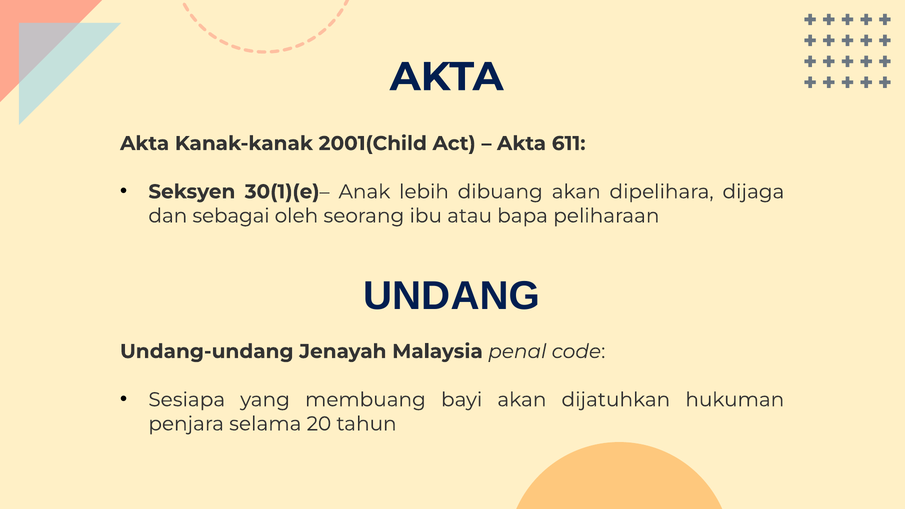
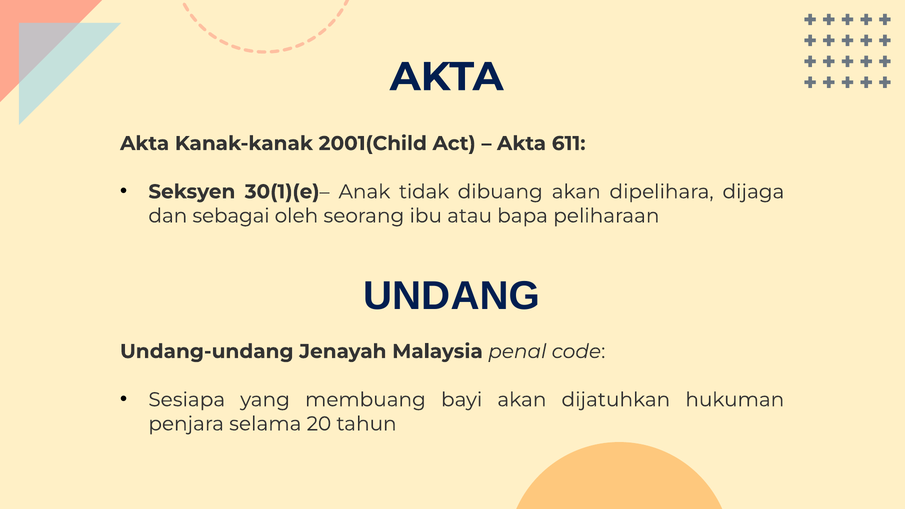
lebih: lebih -> tidak (424, 192)
